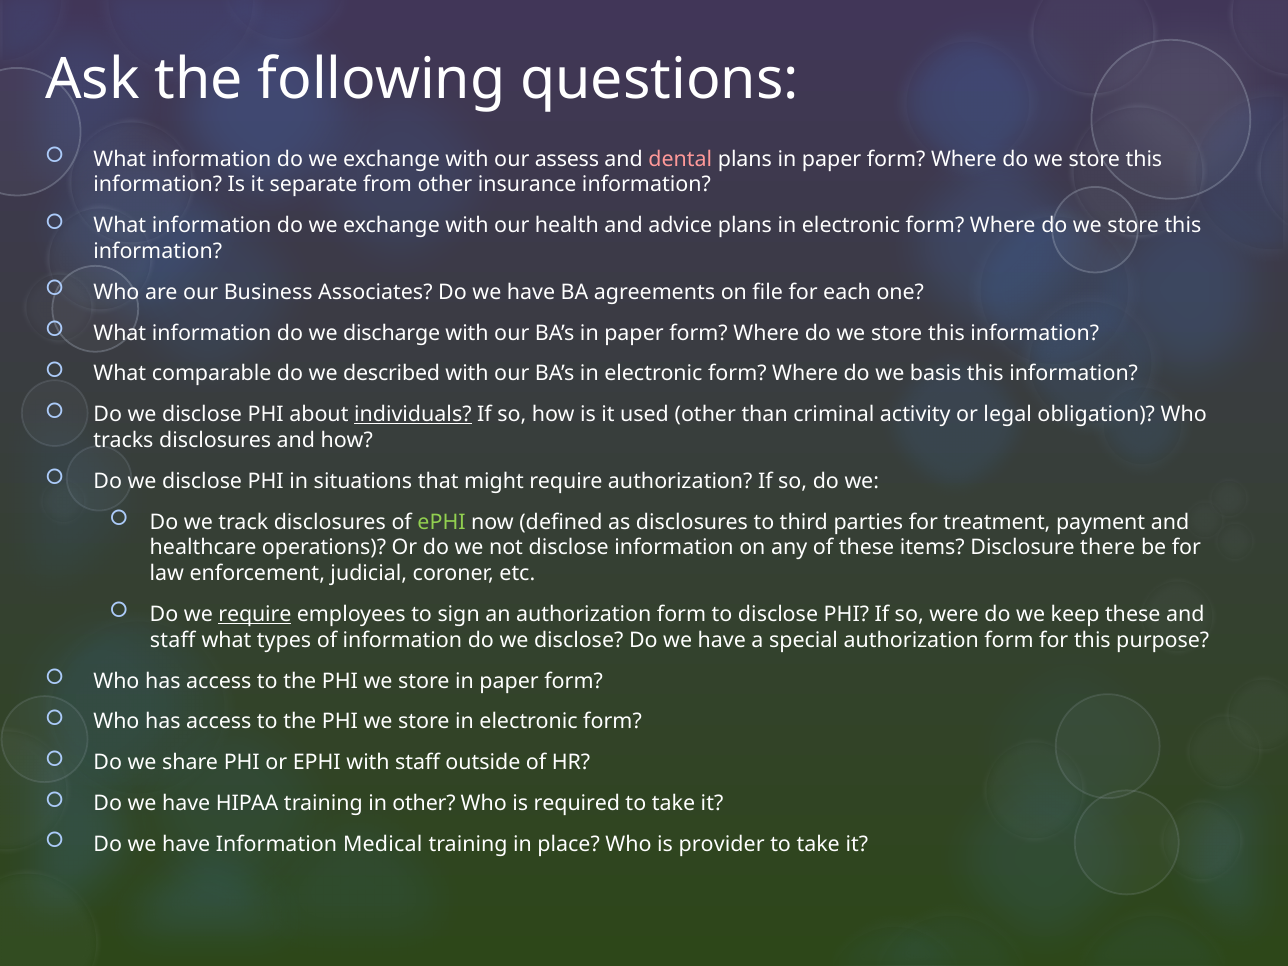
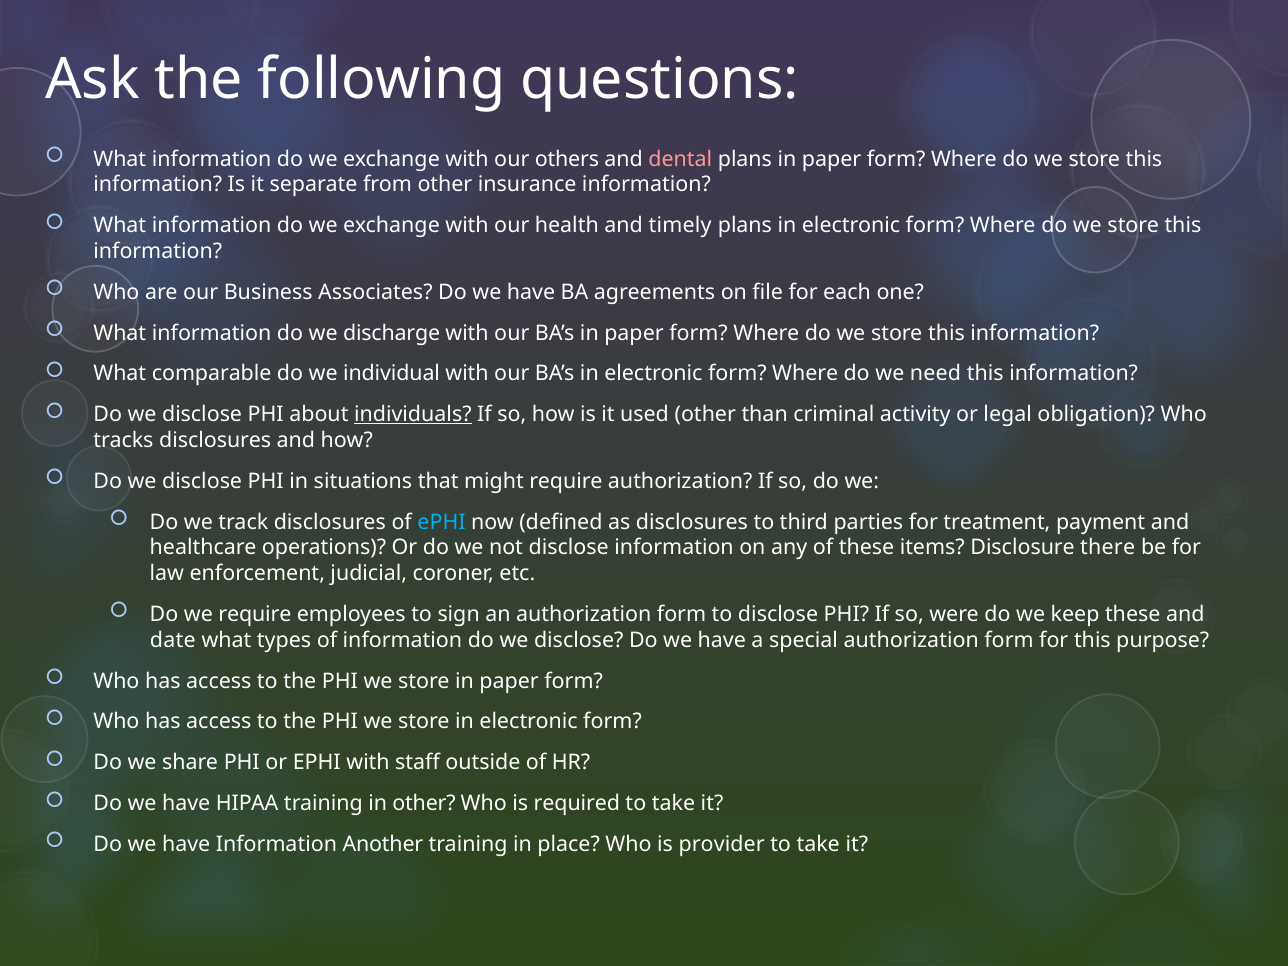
assess: assess -> others (567, 159)
advice: advice -> timely (680, 226)
described: described -> individual (392, 374)
basis: basis -> need (936, 374)
ePHI colour: light green -> light blue (442, 522)
require underline: present -> none (255, 614)
staff: staff -> date (173, 640)
Medical: Medical -> Another (383, 844)
